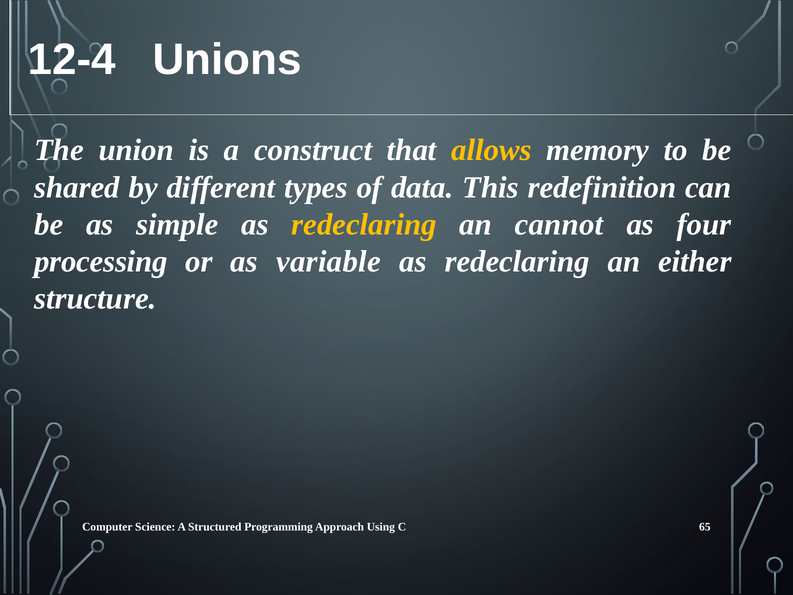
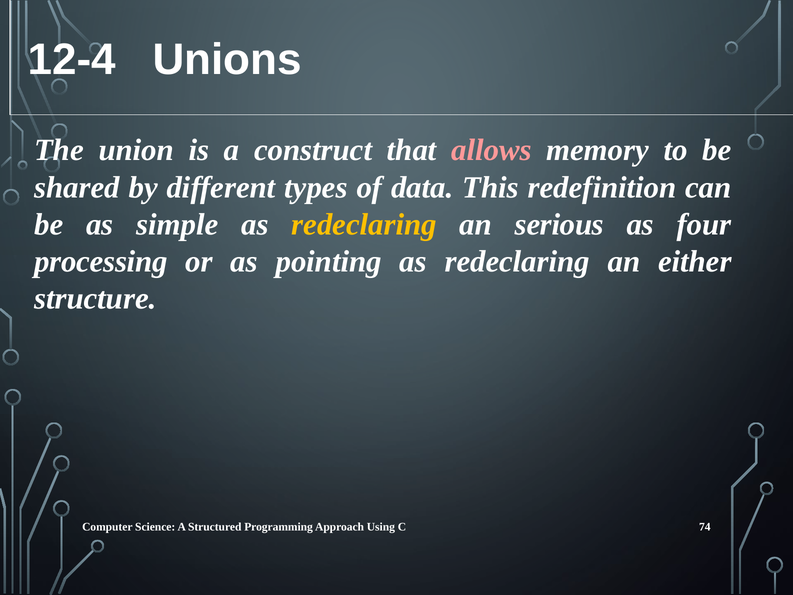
allows colour: yellow -> pink (491, 150)
cannot: cannot -> serious (559, 224)
variable: variable -> pointing (329, 261)
65: 65 -> 74 (705, 527)
